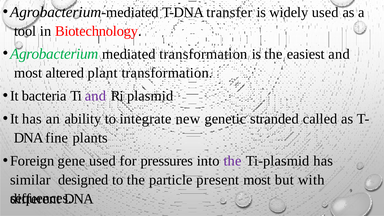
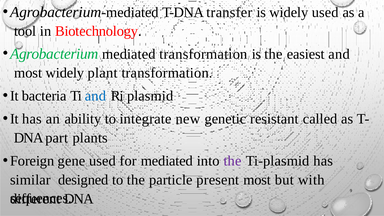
most altered: altered -> widely (65, 73)
and colour: purple -> blue (95, 96)
stranded: stranded -> resistant (274, 119)
fine: fine -> part (57, 138)
for pressures: pressures -> mediated (167, 161)
